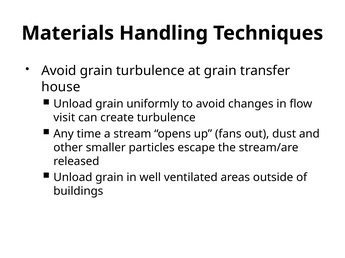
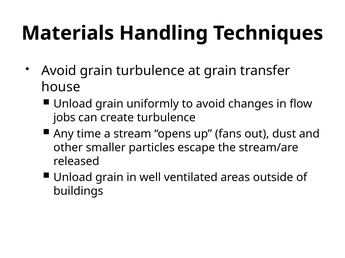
visit: visit -> jobs (64, 118)
